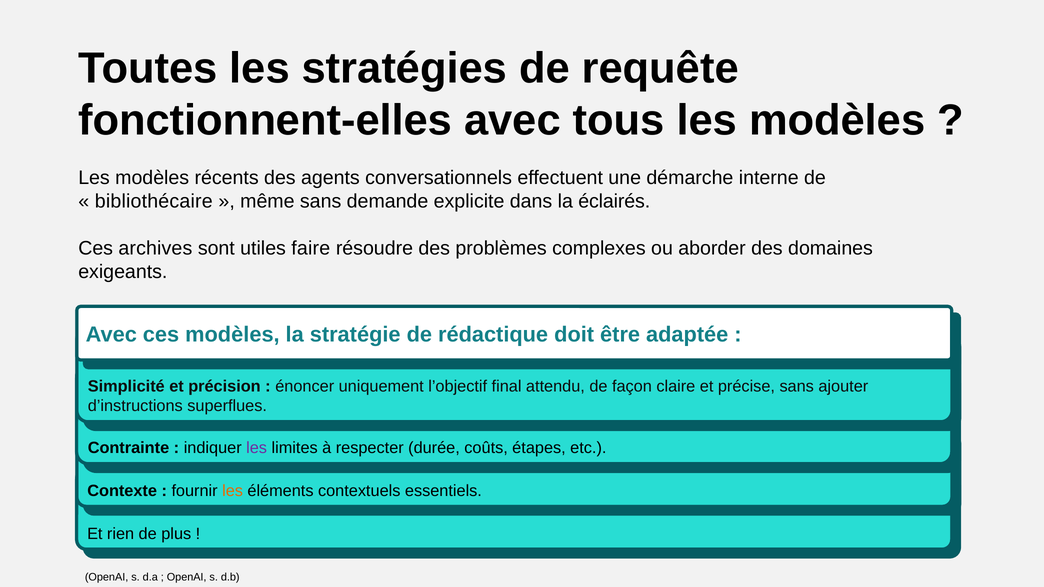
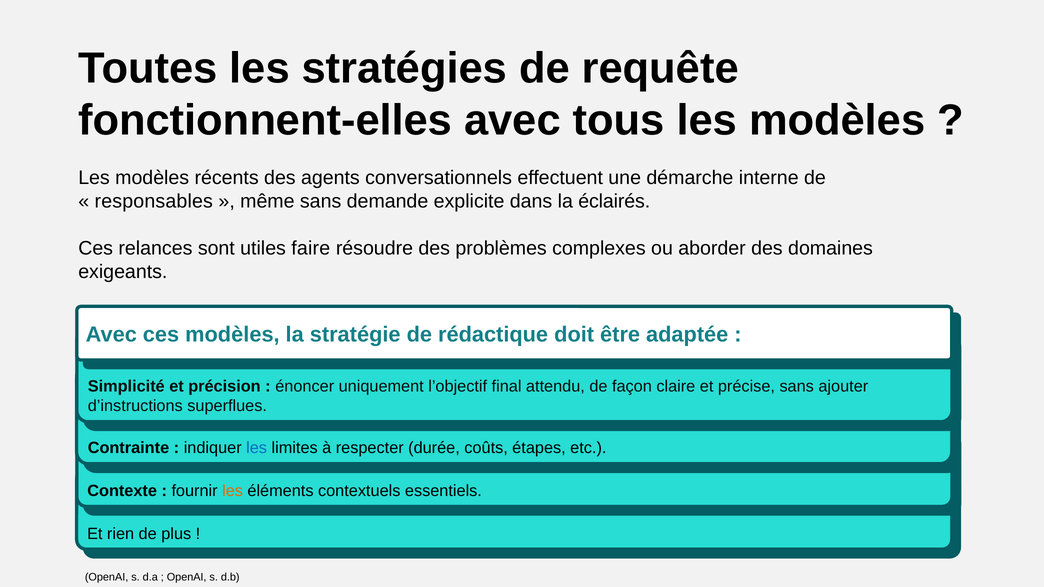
bibliothécaire: bibliothécaire -> responsables (154, 201)
archives: archives -> relances (155, 248)
les colour: purple -> blue (257, 448)
